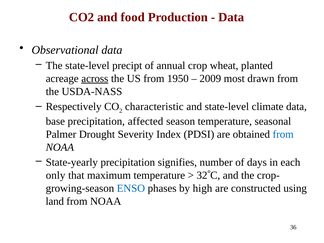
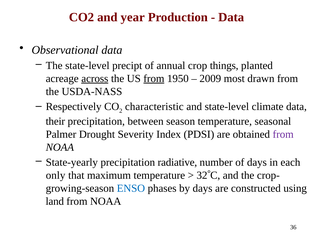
food: food -> year (133, 17)
wheat: wheat -> things (224, 66)
from underline: none -> present (154, 79)
base: base -> their (55, 121)
affected: affected -> between (146, 121)
from colour: blue -> purple (283, 134)
signifies: signifies -> radiative (177, 162)
by high: high -> days (203, 188)
